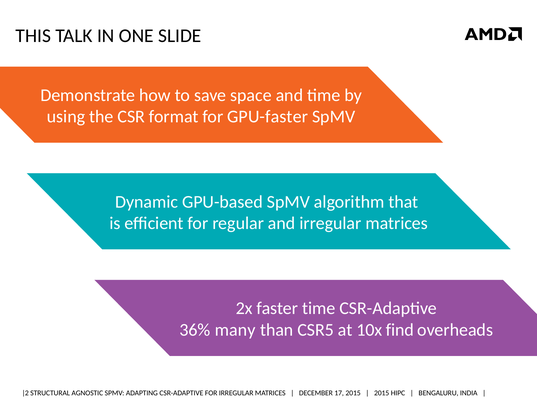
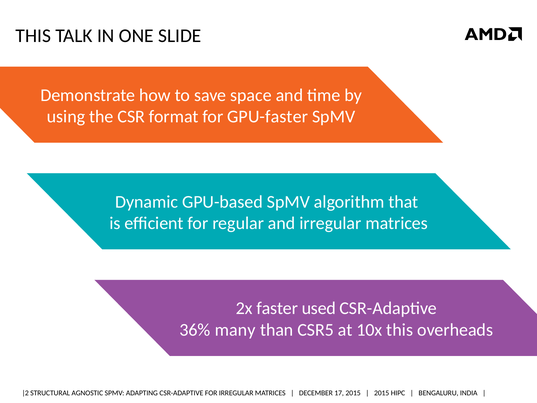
faster time: time -> used (319, 308)
10x find: find -> this (400, 330)
